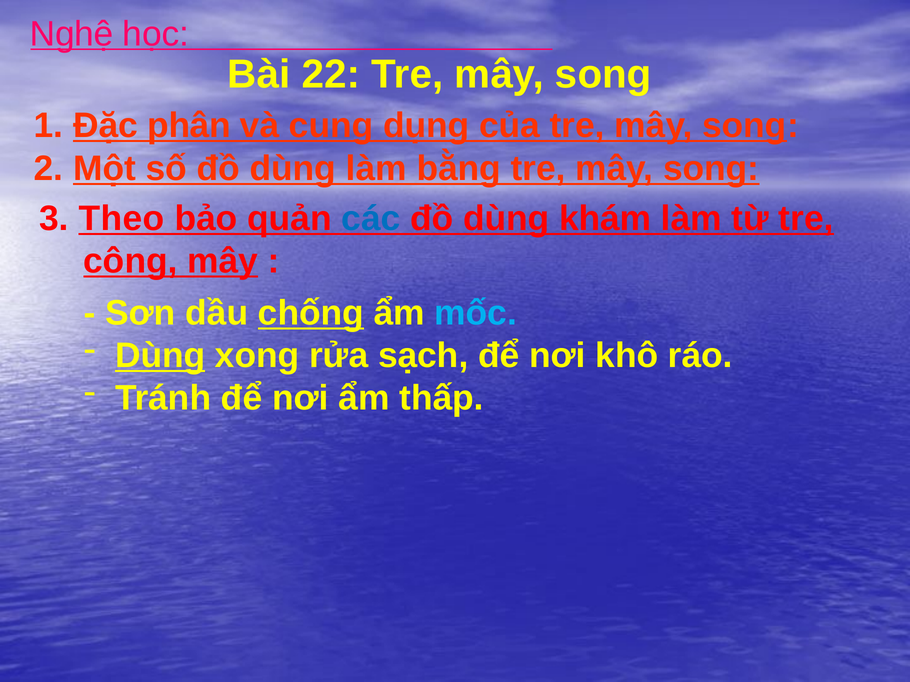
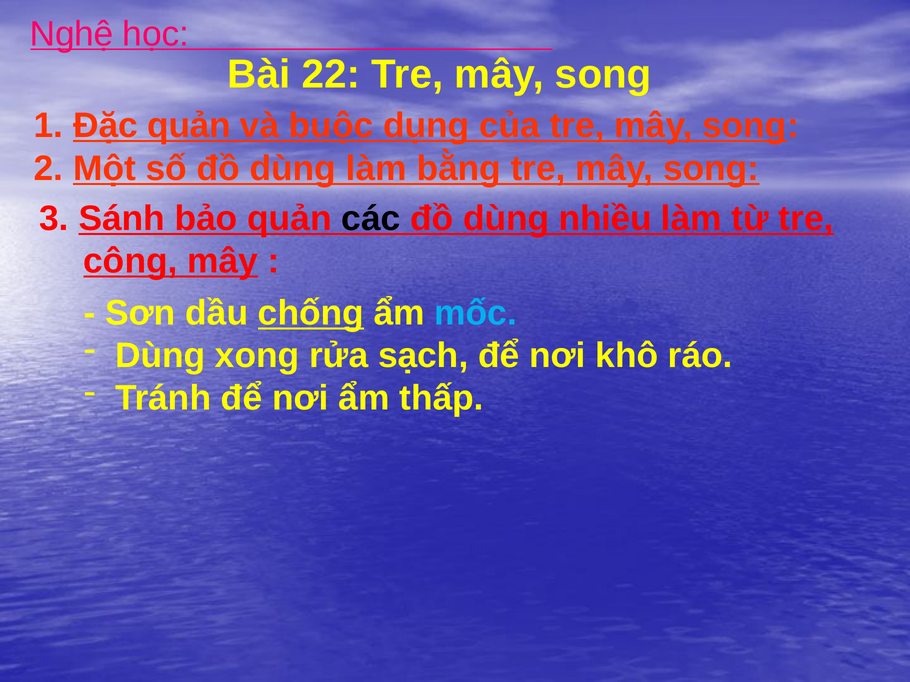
Đặc phân: phân -> quản (189, 126)
cung: cung -> buộc (331, 126)
Theo: Theo -> Sánh (122, 219)
các colour: blue -> black (371, 219)
khám: khám -> nhiều (605, 219)
Dùng underline: present -> none (160, 356)
